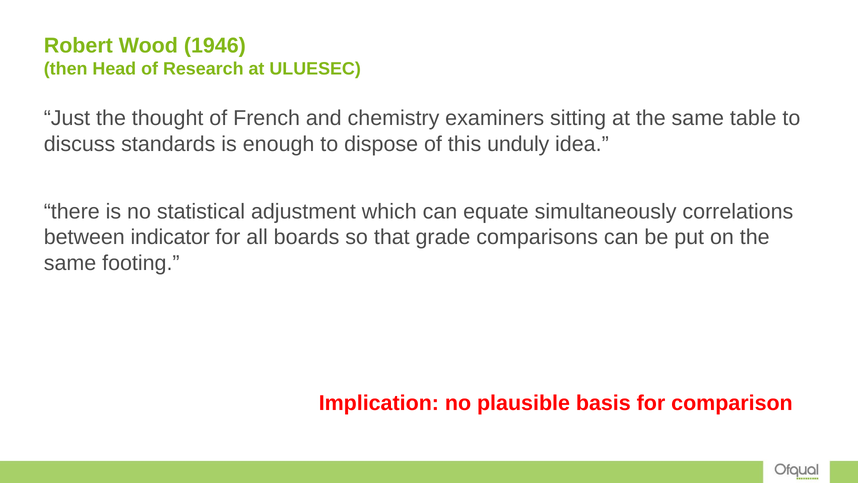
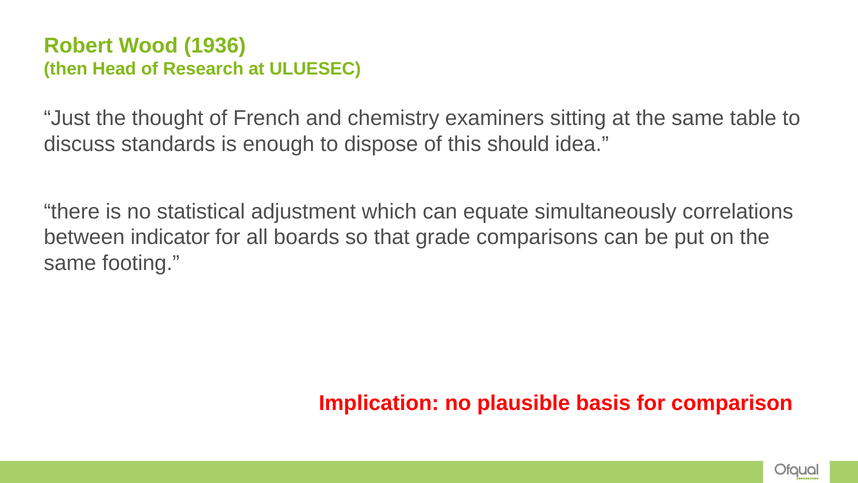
1946: 1946 -> 1936 (215, 45)
unduly: unduly -> should (518, 144)
